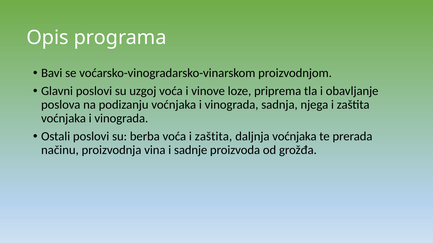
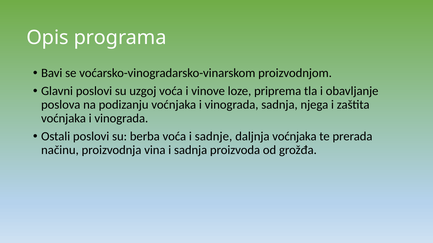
voća i zaštita: zaštita -> sadnje (214, 137)
i sadnje: sadnje -> sadnja (191, 150)
